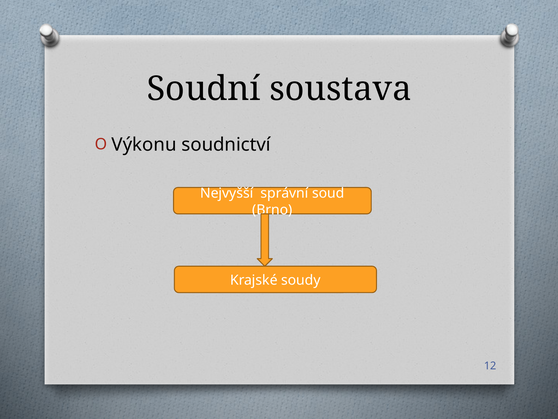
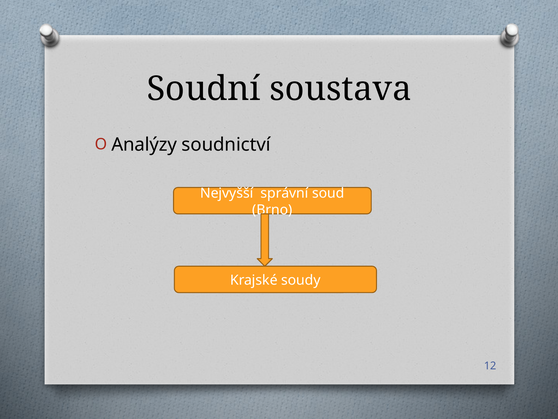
Výkonu: Výkonu -> Analýzy (144, 145)
